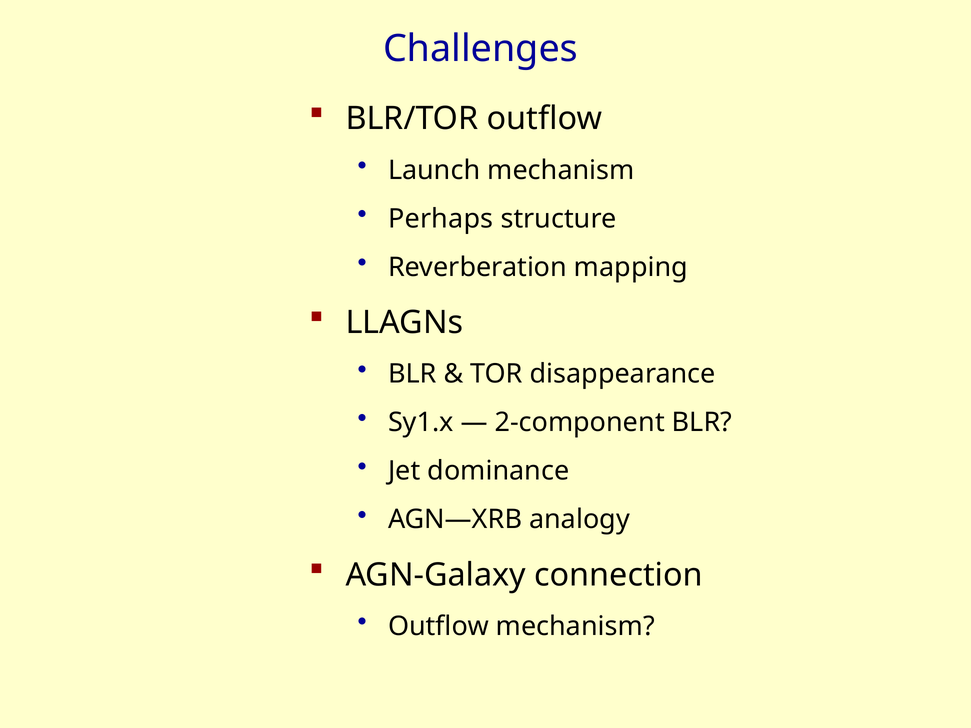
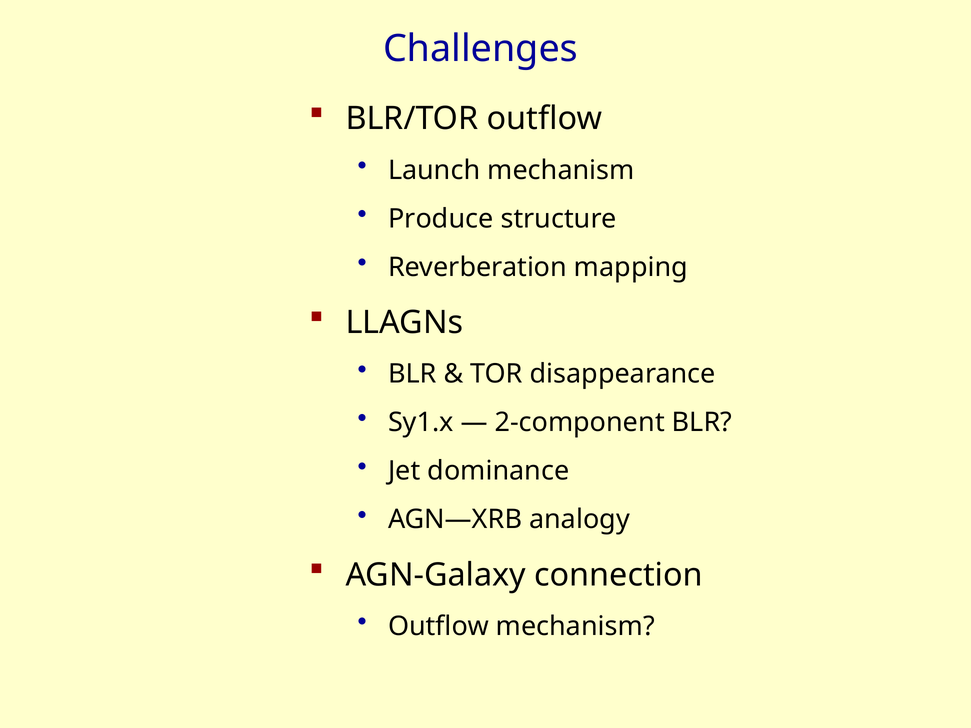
Perhaps: Perhaps -> Produce (441, 219)
